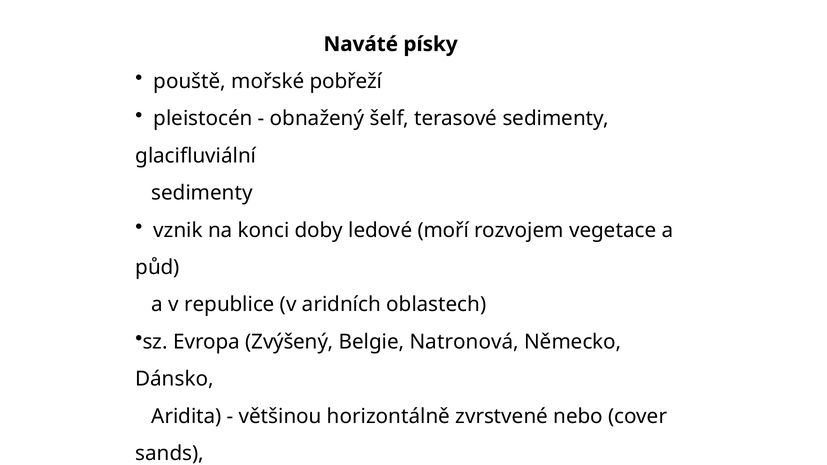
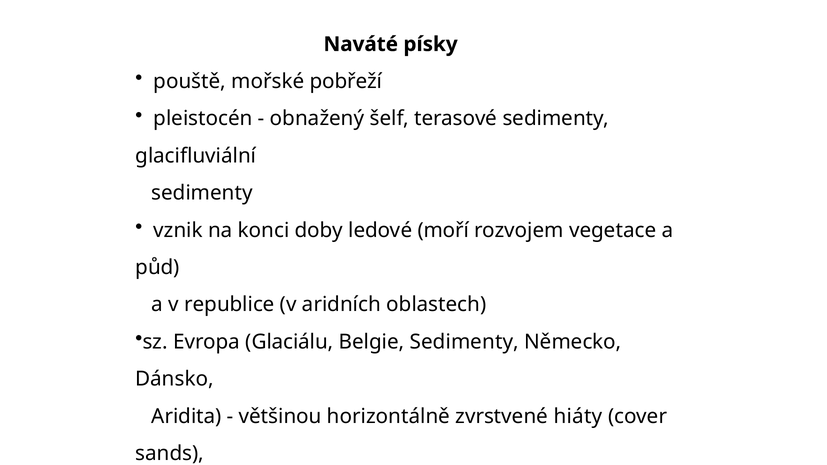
Zvýšený: Zvýšený -> Glaciálu (289, 342)
Belgie Natronová: Natronová -> Sedimenty (464, 342)
nebo: nebo -> hiáty (578, 416)
